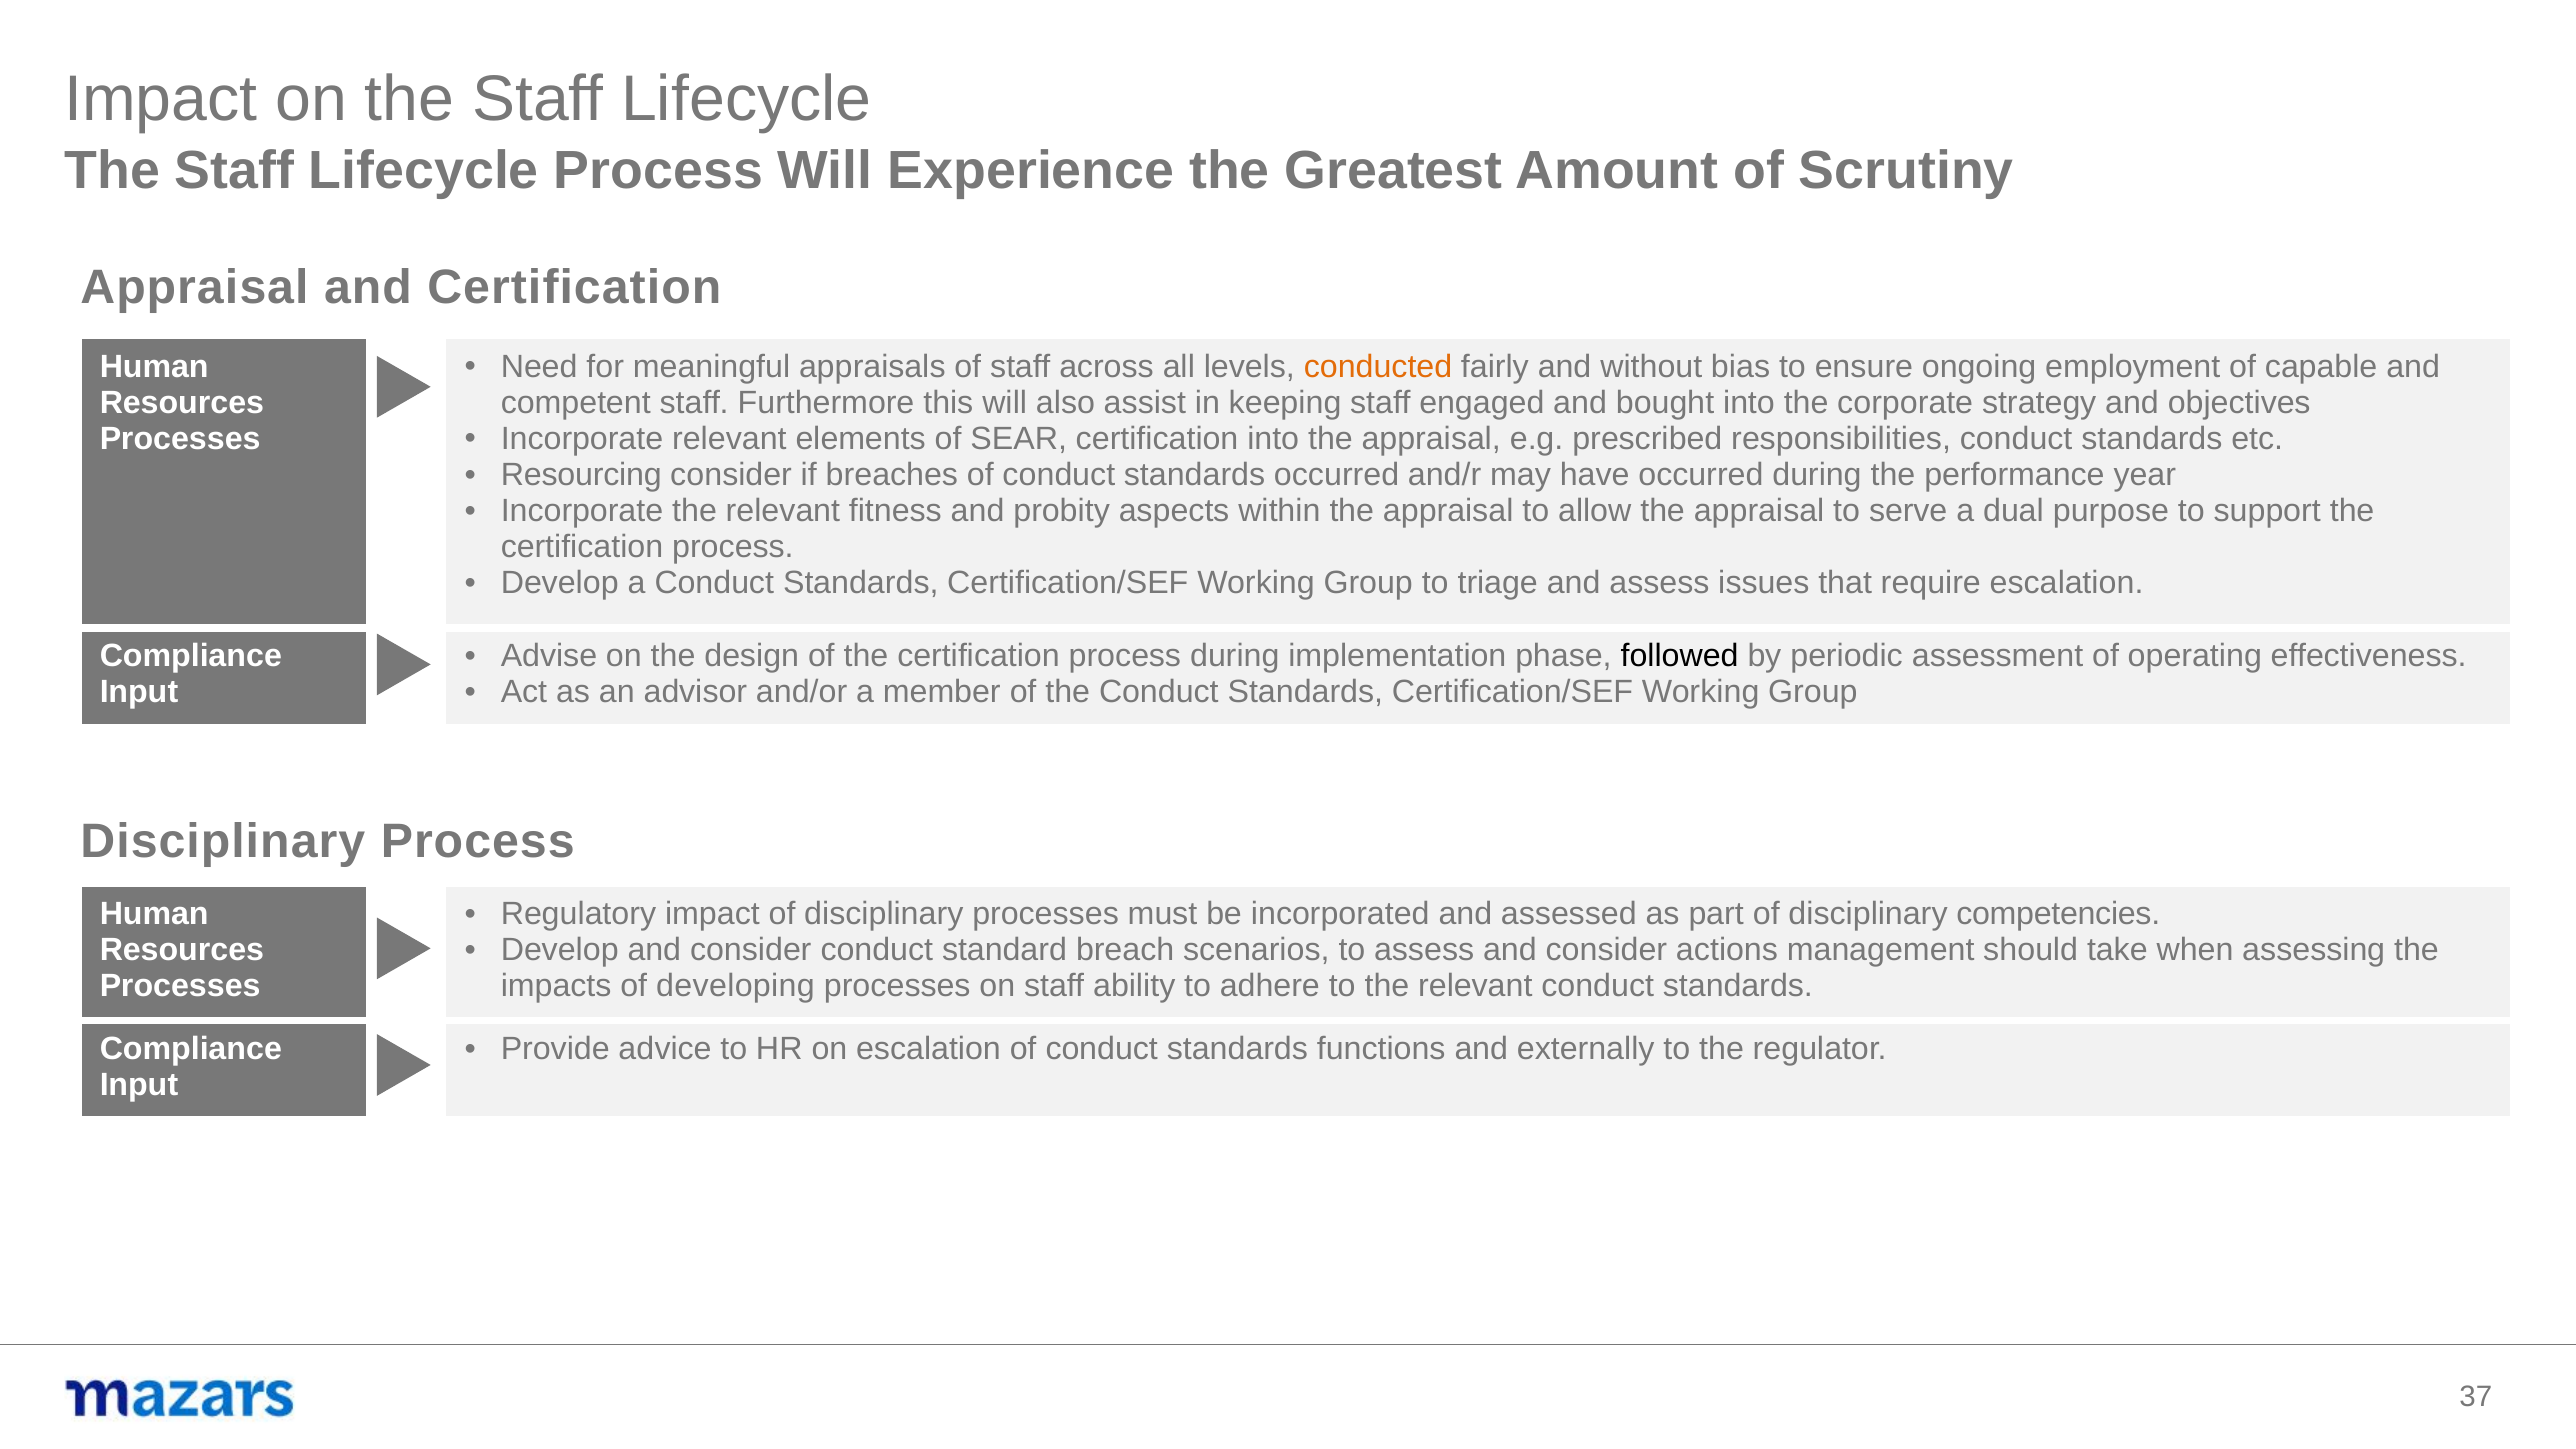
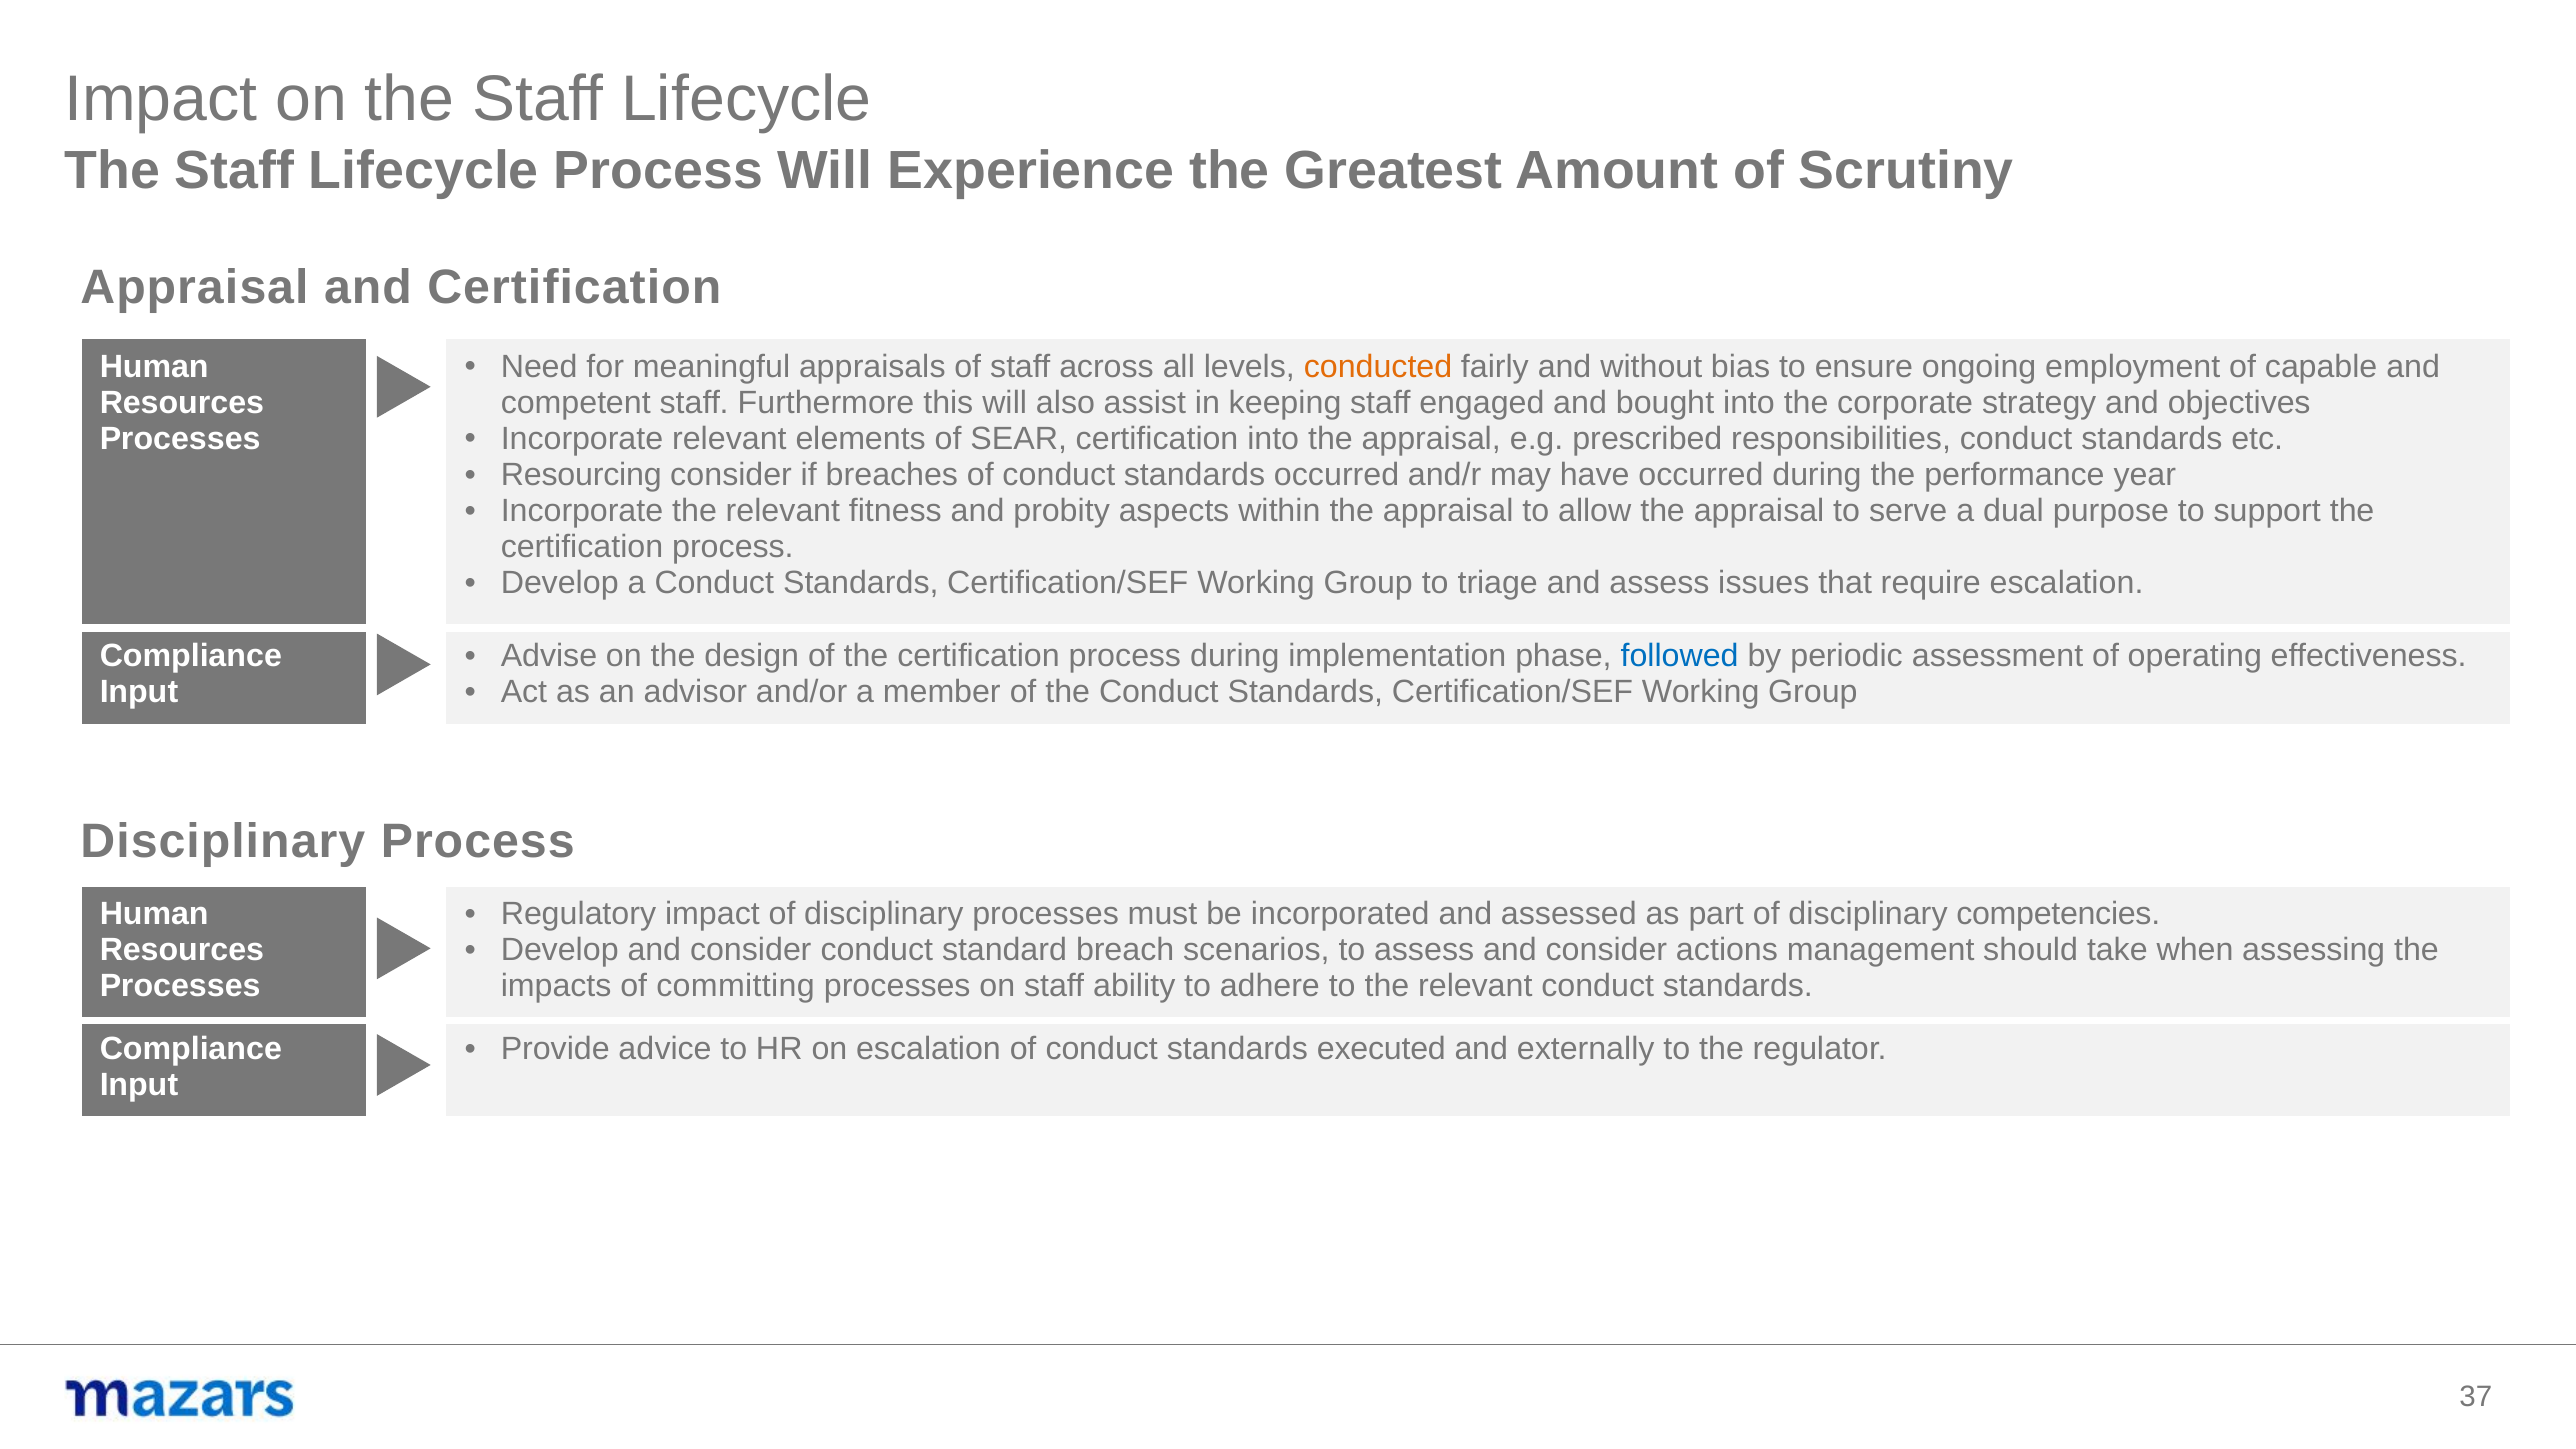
followed colour: black -> blue (1680, 656)
developing: developing -> committing (735, 986)
functions: functions -> executed (1381, 1049)
